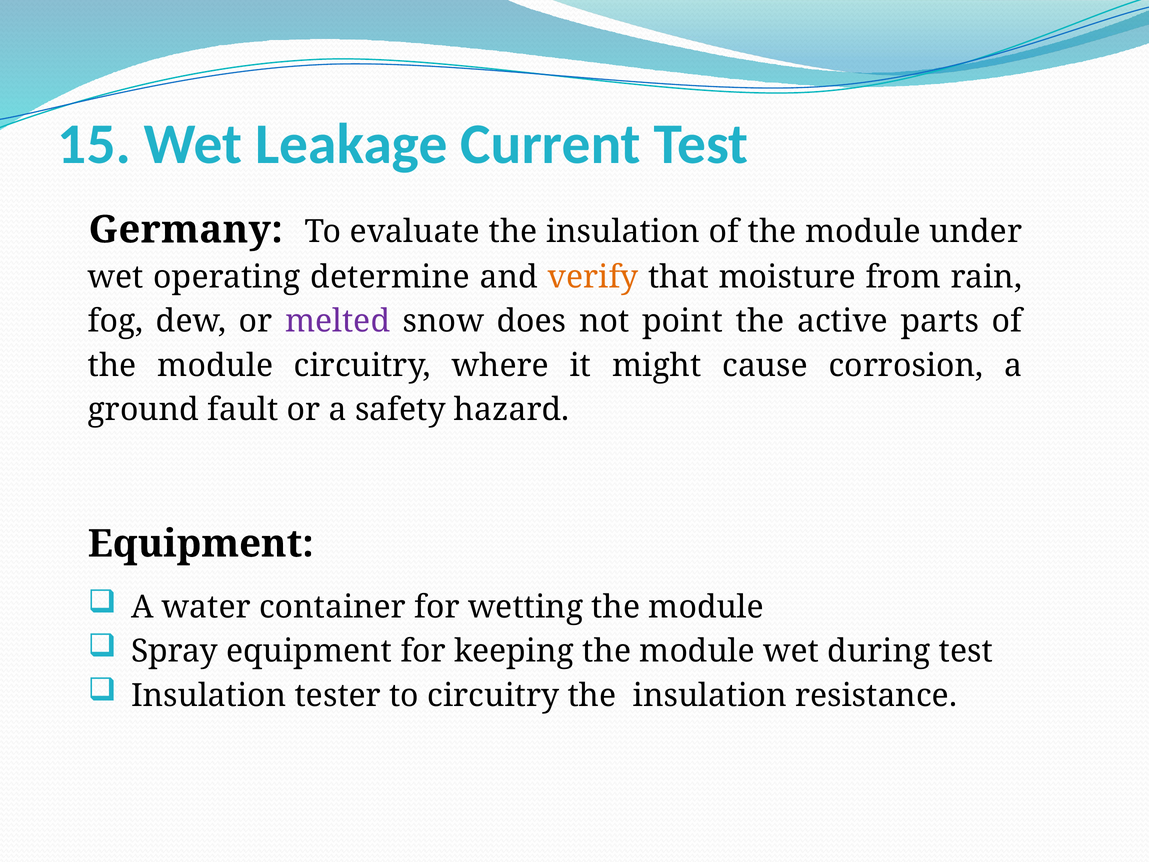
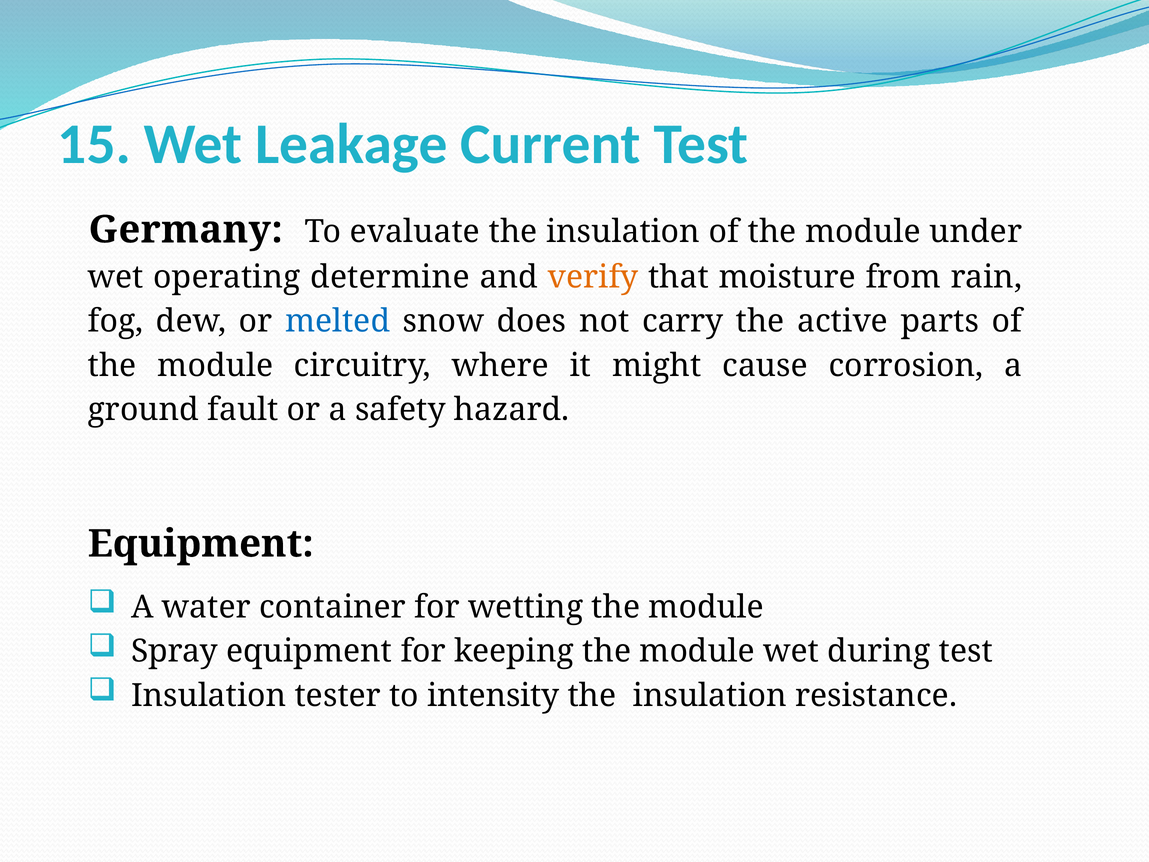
melted colour: purple -> blue (338, 321)
point: point -> carry (683, 321)
to circuitry: circuitry -> intensity (493, 695)
